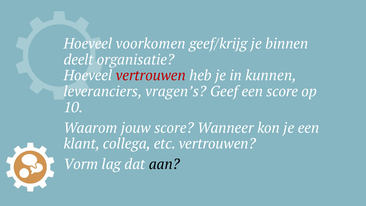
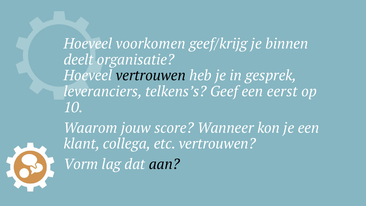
vertrouwen colour: red -> black (151, 76)
kunnen: kunnen -> gesprek (271, 76)
vragen’s: vragen’s -> telkens’s (176, 91)
een score: score -> eerst (282, 91)
